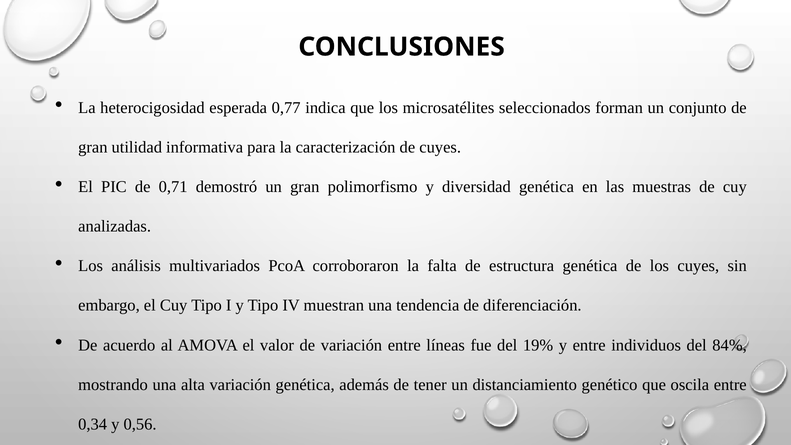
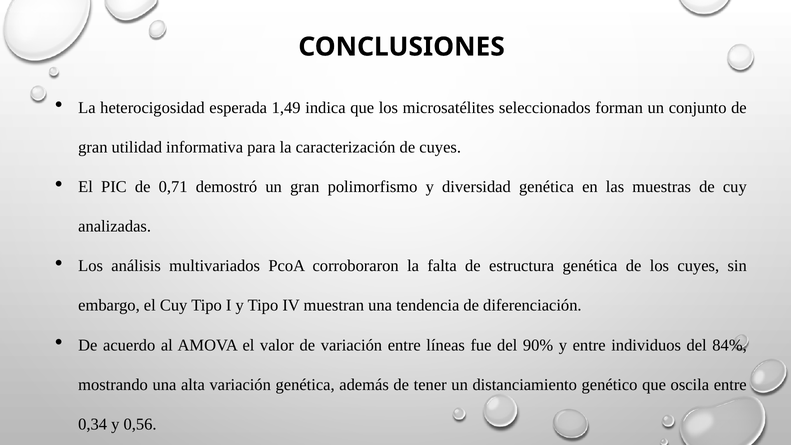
0,77: 0,77 -> 1,49 (286, 108)
19%: 19% -> 90% (538, 345)
